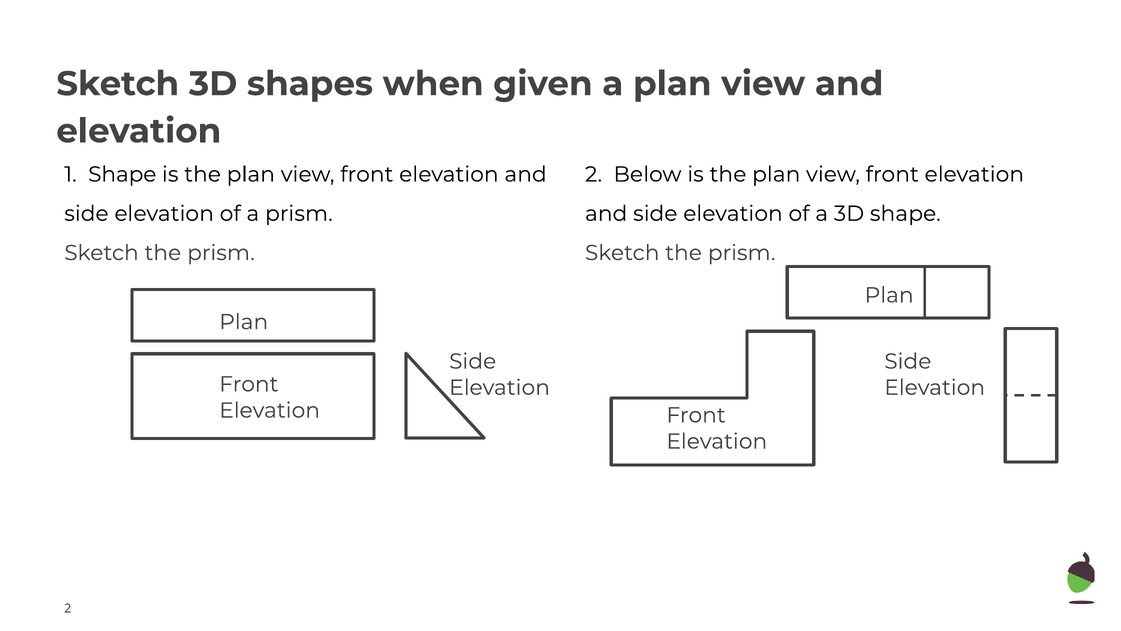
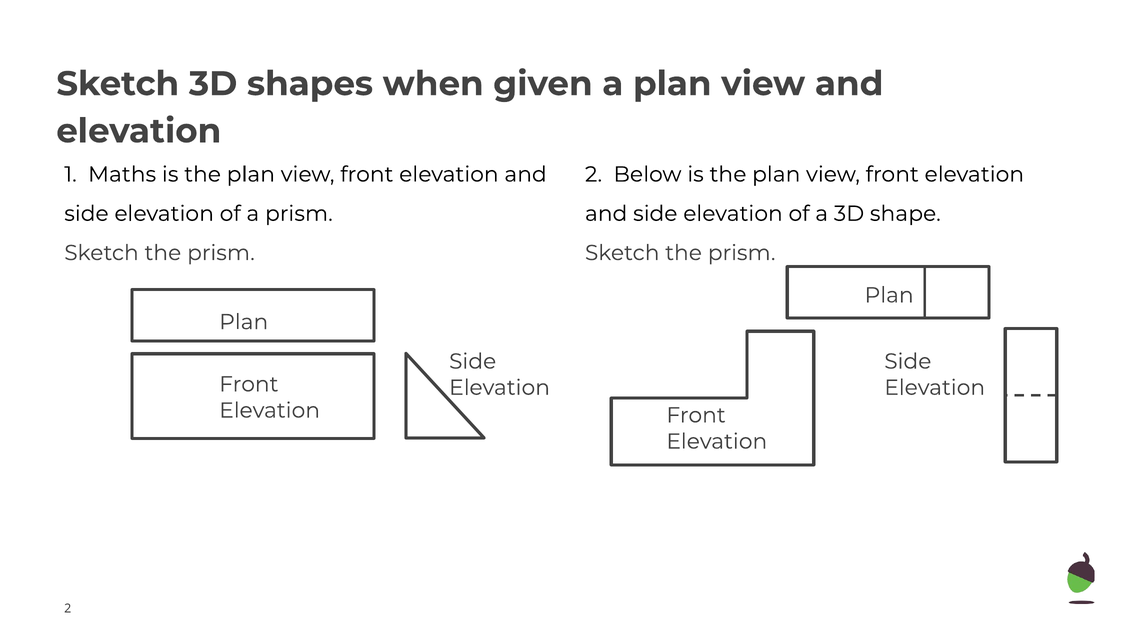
1 Shape: Shape -> Maths (122, 174)
